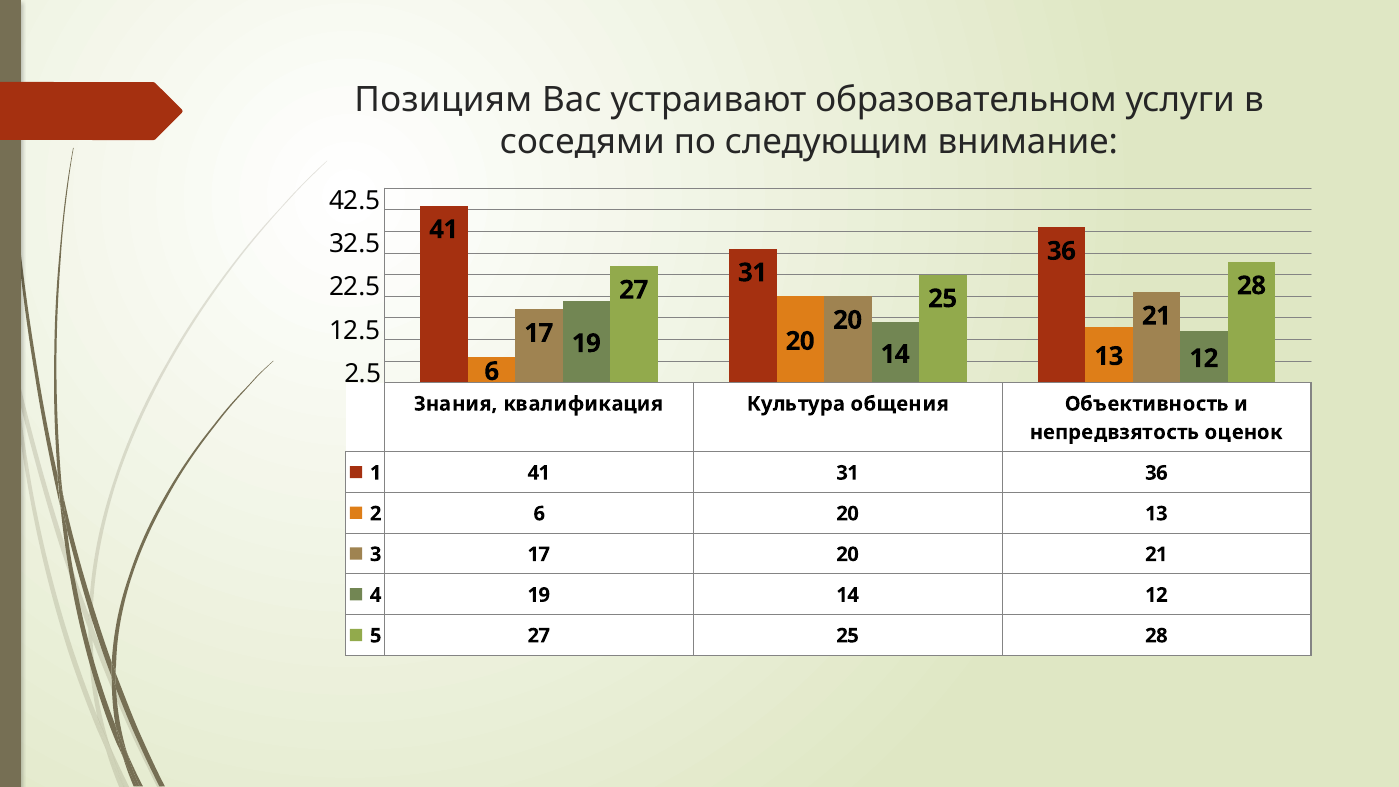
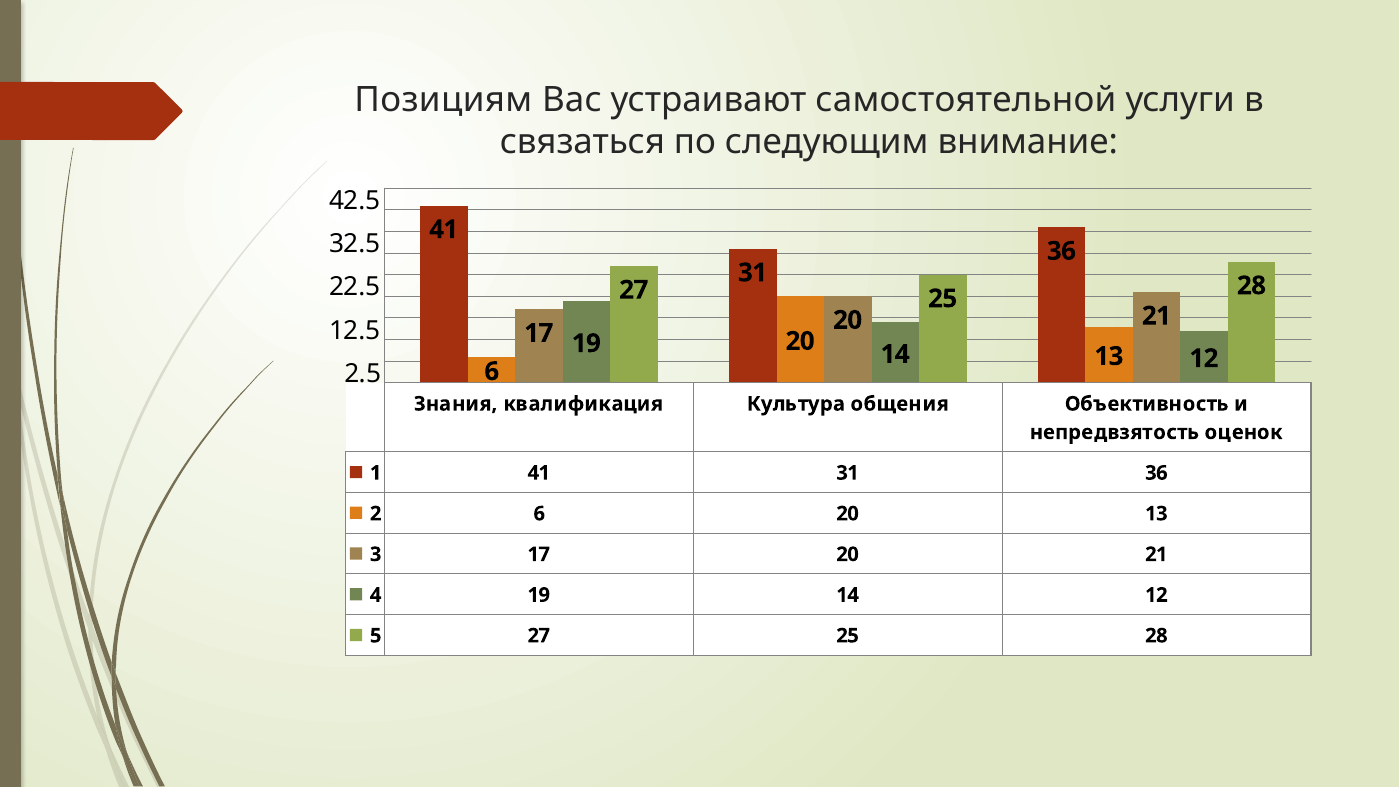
образовательном: образовательном -> самостоятельной (966, 100)
соседями: соседями -> связаться (582, 142)
